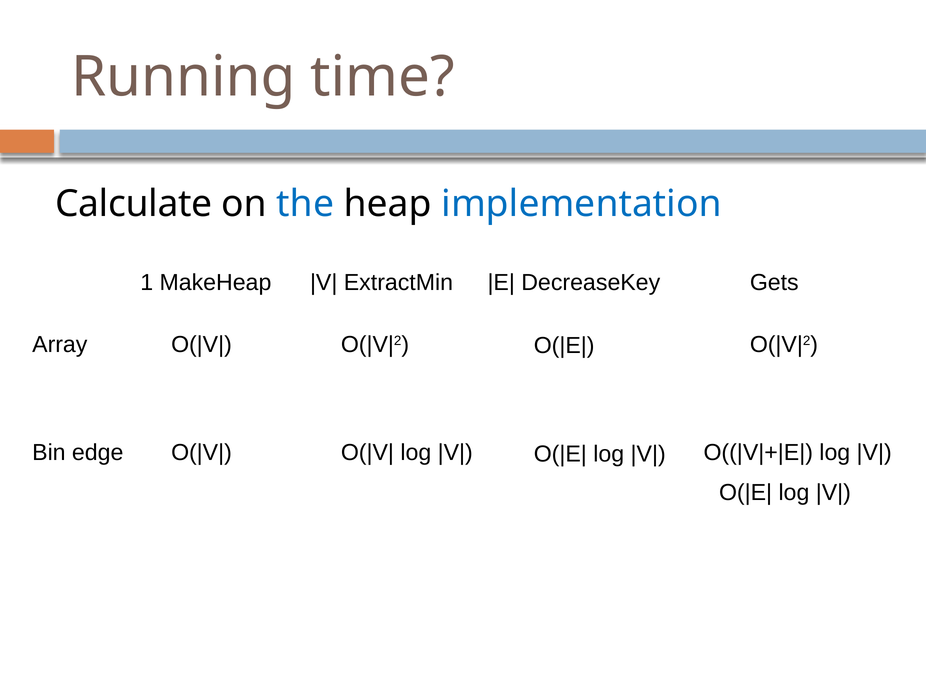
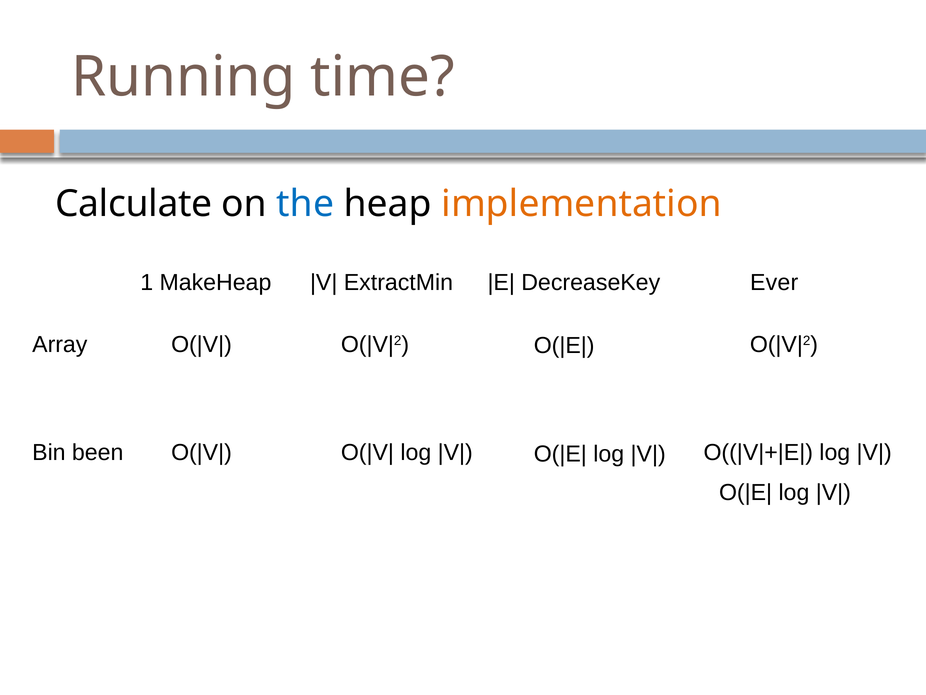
implementation colour: blue -> orange (582, 204)
Gets: Gets -> Ever (774, 282)
edge: edge -> been (98, 452)
